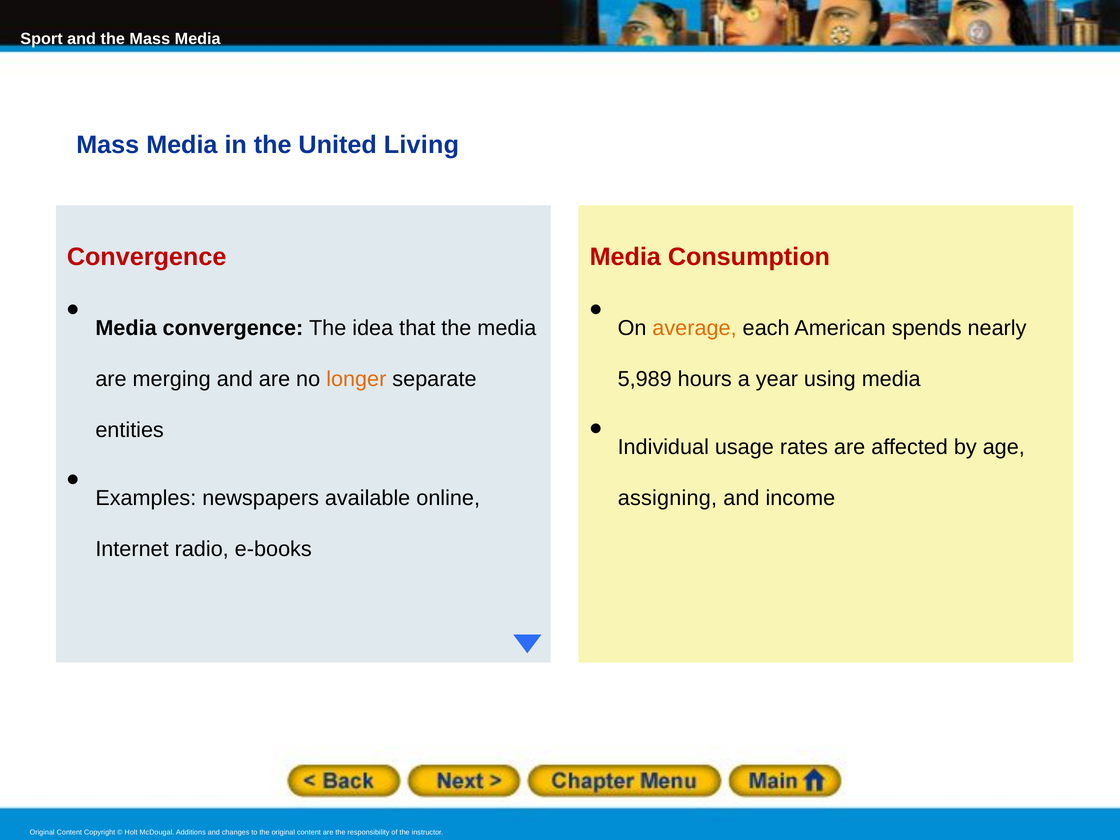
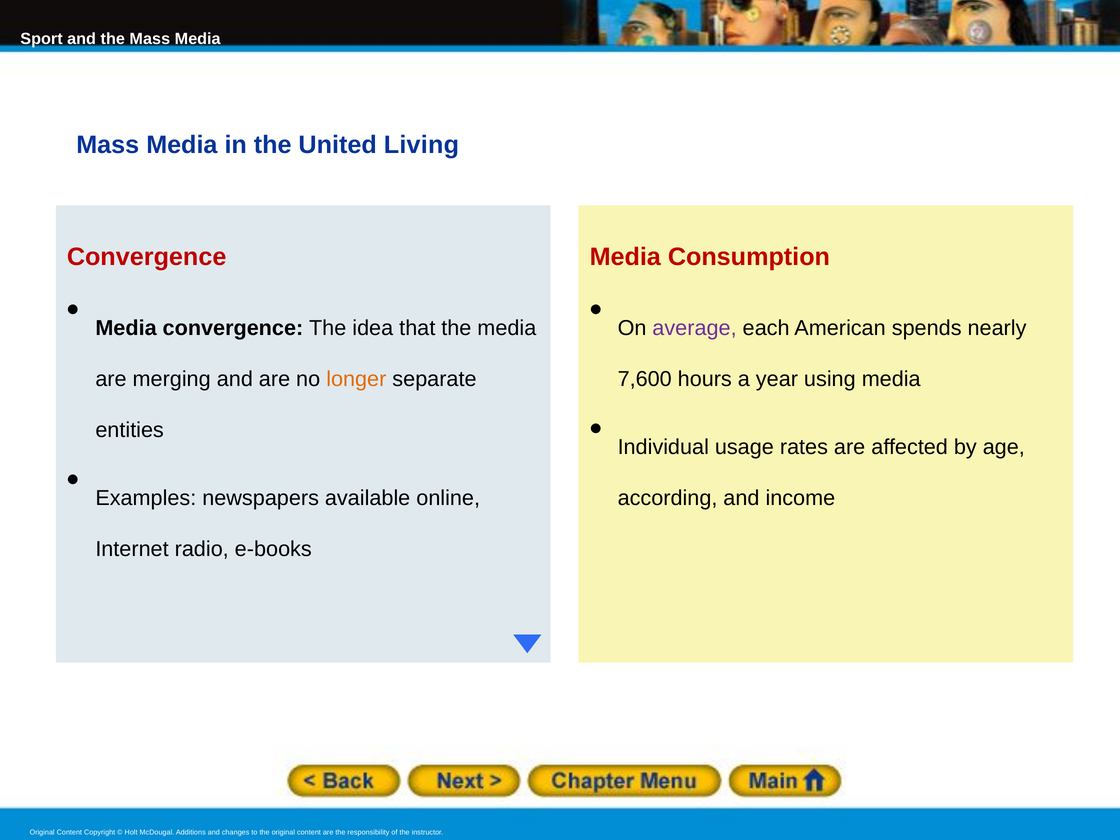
average colour: orange -> purple (694, 328)
5,989: 5,989 -> 7,600 (645, 379)
assigning: assigning -> according (668, 498)
